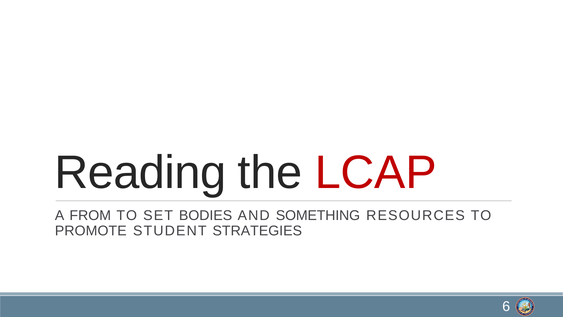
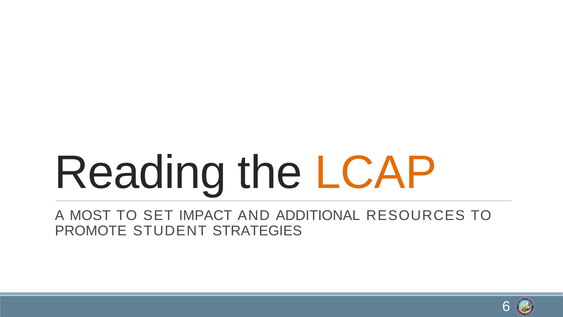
LCAP colour: red -> orange (376, 173)
FROM: FROM -> MOST (90, 215)
BODIES: BODIES -> IMPACT (206, 215)
SOMETHING: SOMETHING -> ADDITIONAL (318, 215)
